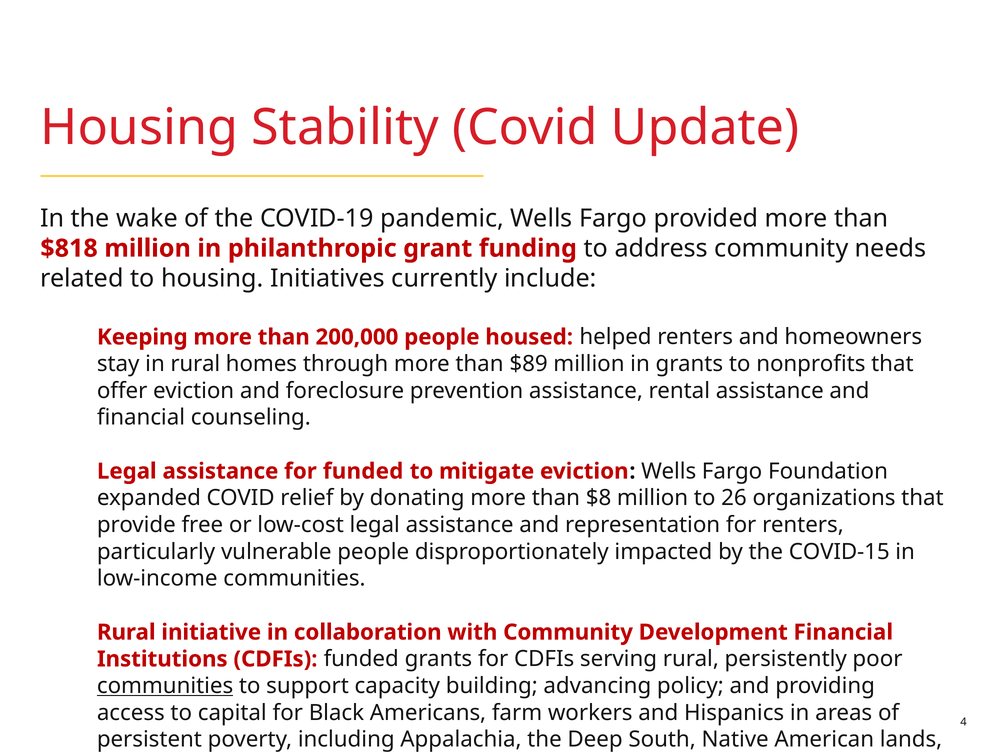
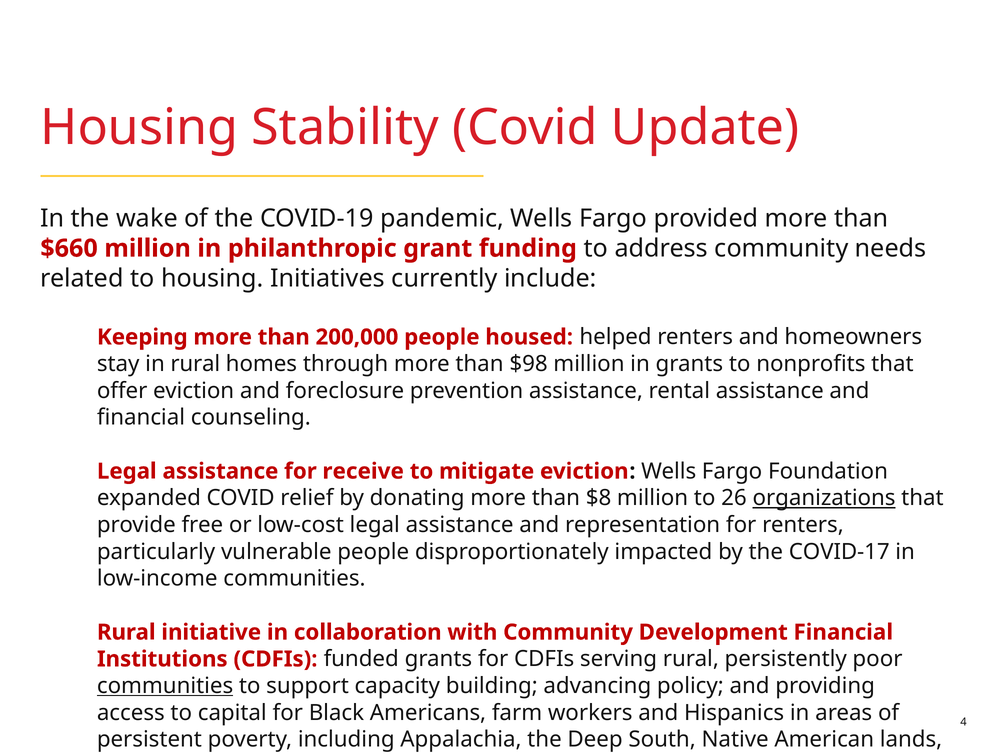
$818: $818 -> $660 (69, 248)
$89: $89 -> $98 (529, 364)
for funded: funded -> receive (363, 471)
organizations underline: none -> present (824, 498)
COVID-15: COVID-15 -> COVID-17 (839, 552)
